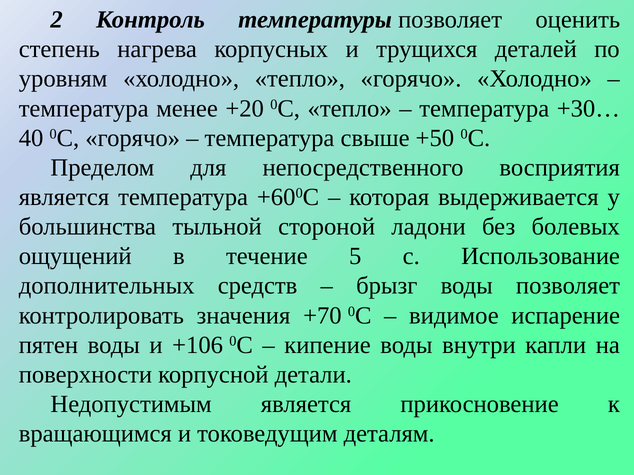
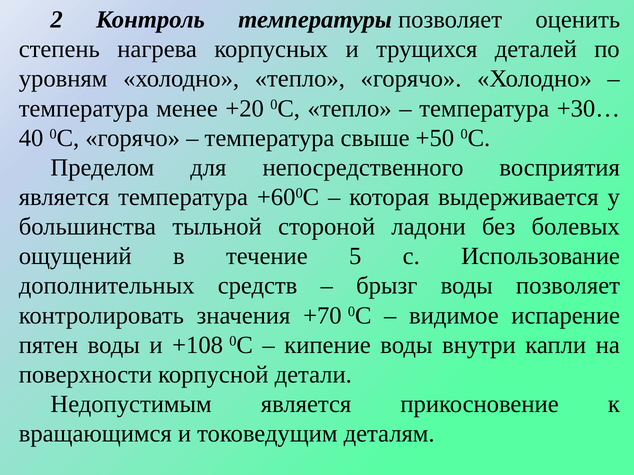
+106: +106 -> +108 (198, 345)
